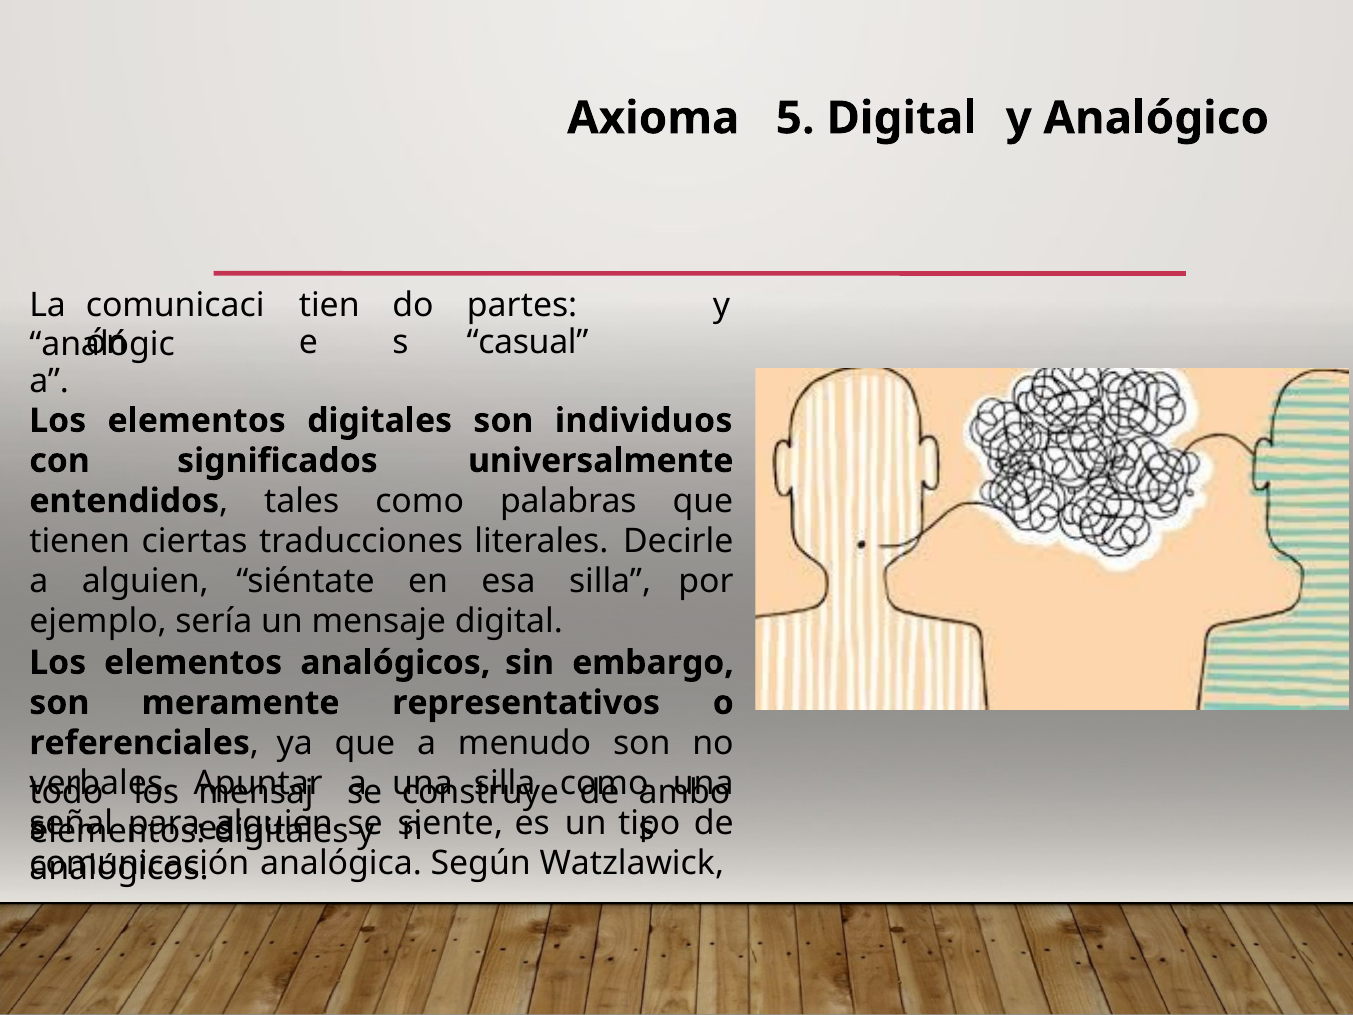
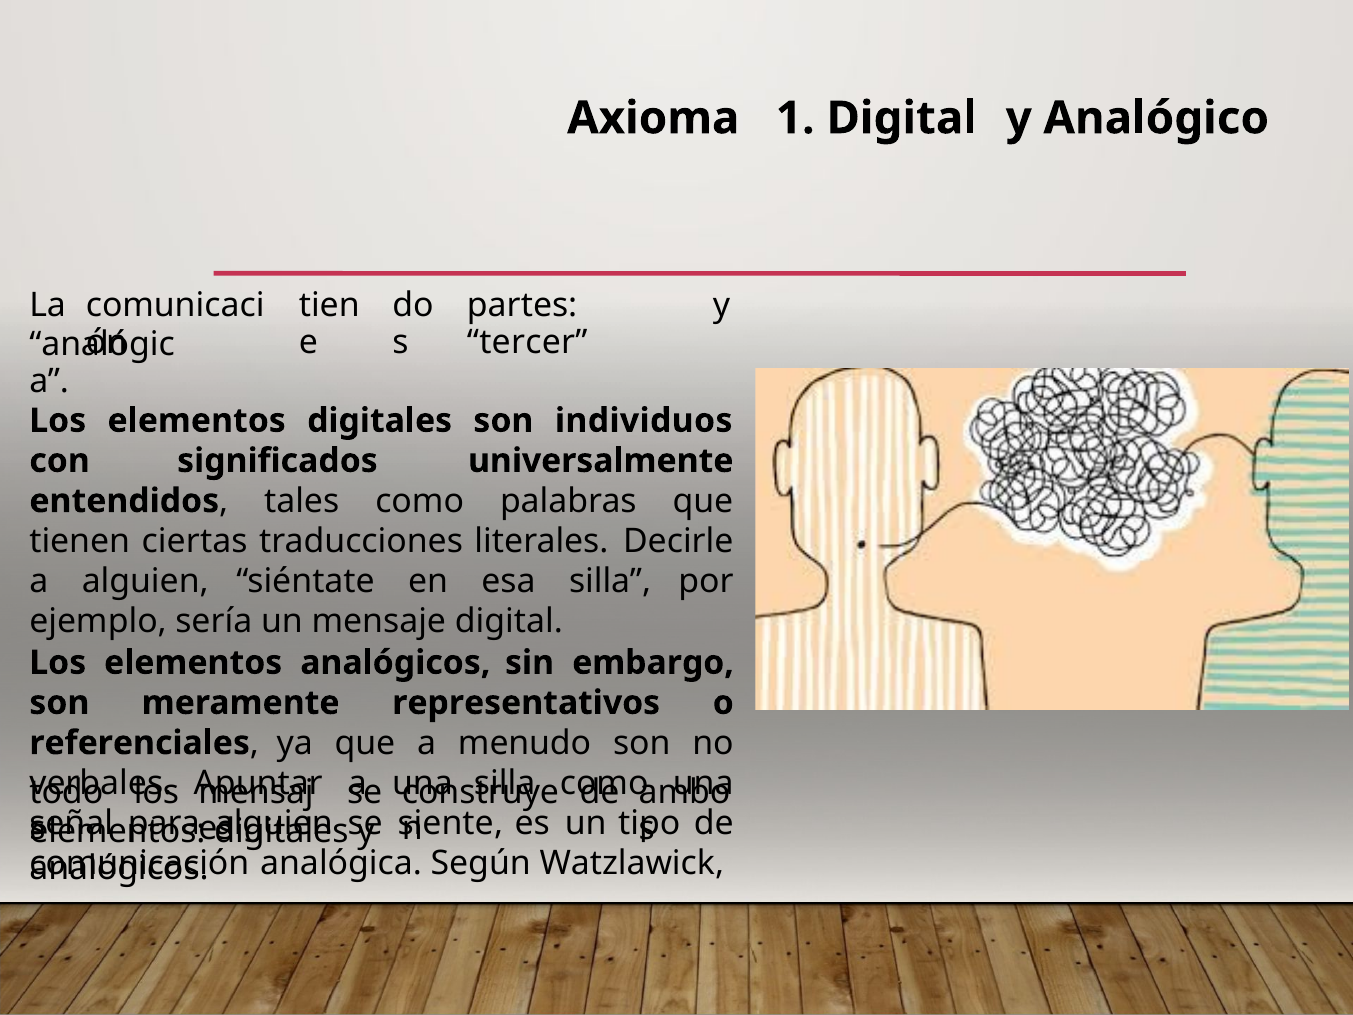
5: 5 -> 1 (795, 118)
casual: casual -> tercer (527, 342)
